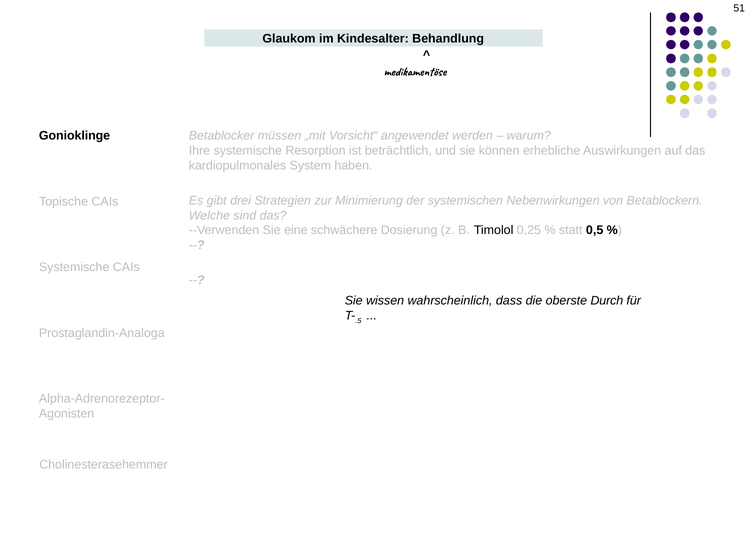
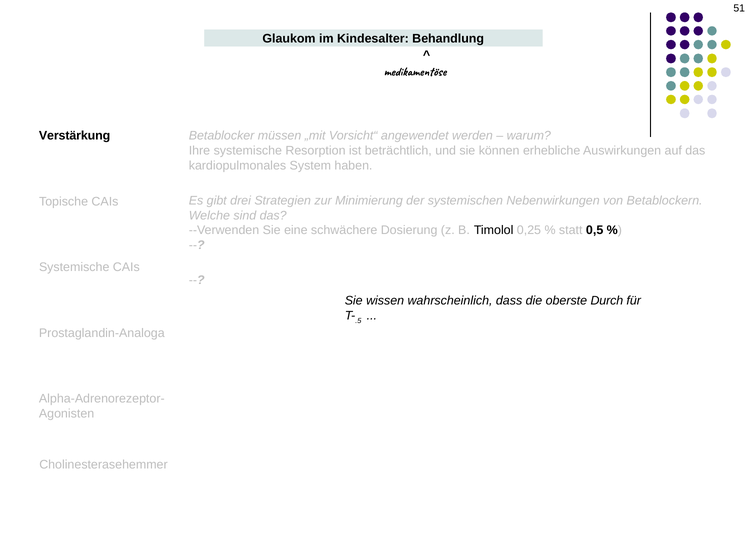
Gonioklinge: Gonioklinge -> Verstärkung (75, 136)
